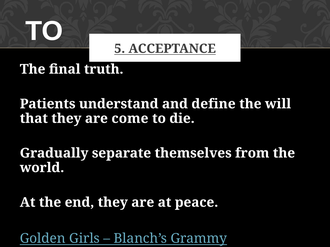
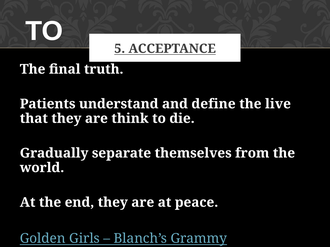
will: will -> live (278, 104)
come: come -> think (130, 119)
